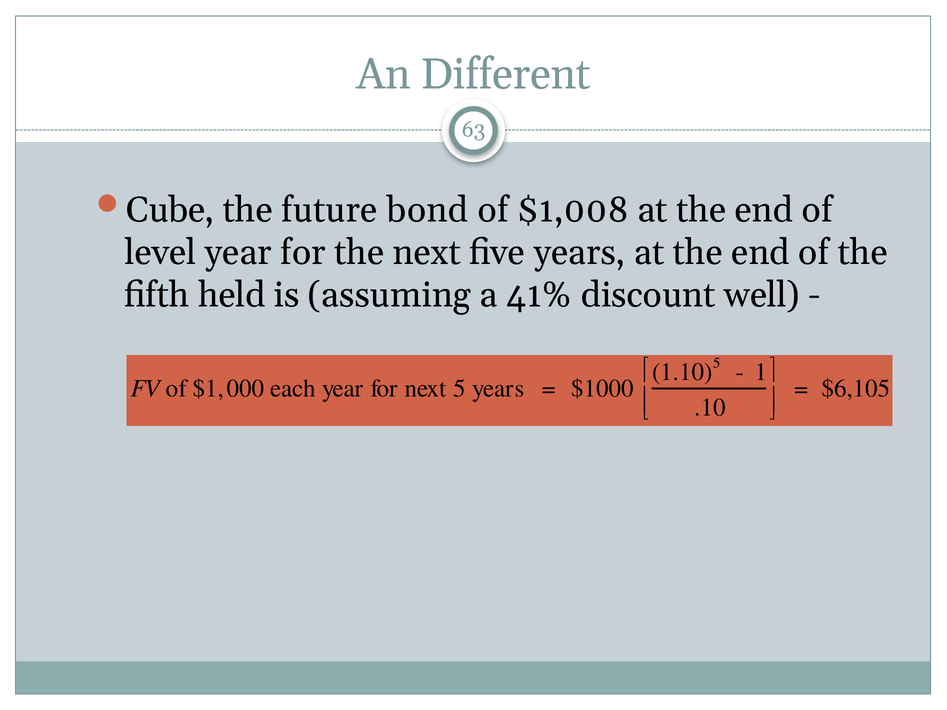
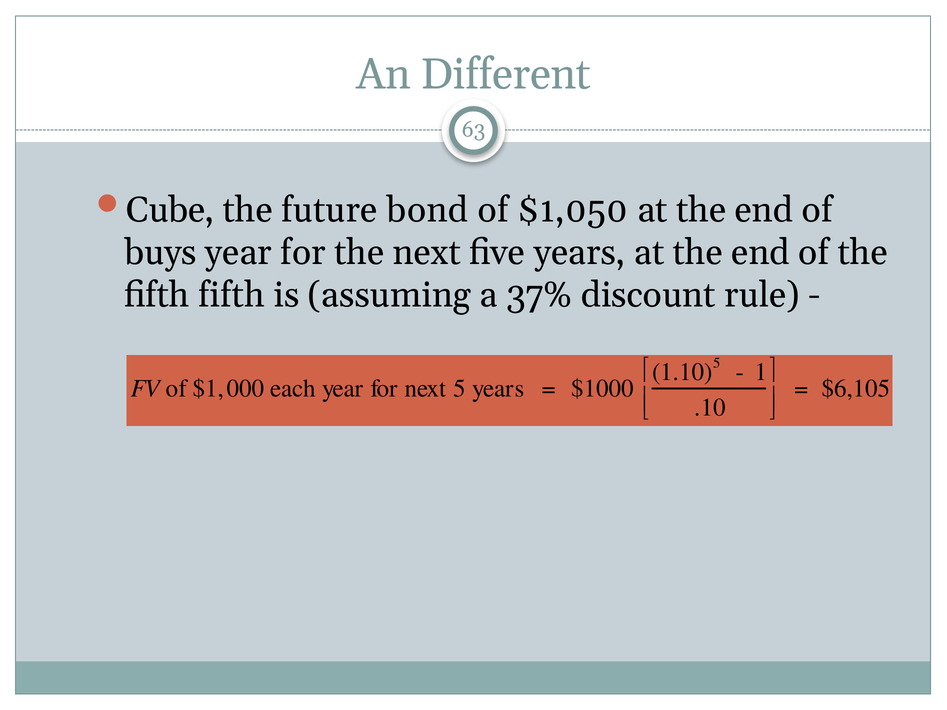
$1,008: $1,008 -> $1,050 (573, 210)
level: level -> buys (161, 253)
fifth held: held -> fifth (232, 295)
41%: 41% -> 37% (539, 295)
well: well -> rule (762, 295)
